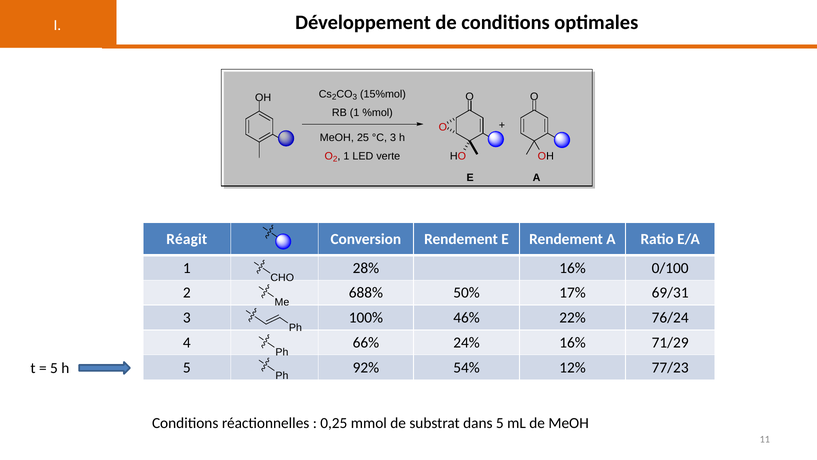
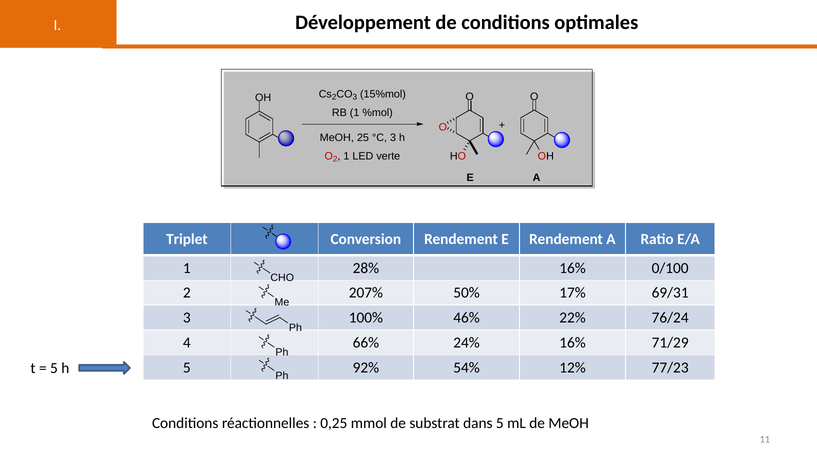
Réagit: Réagit -> Triplet (187, 239)
688%: 688% -> 207% (366, 293)
